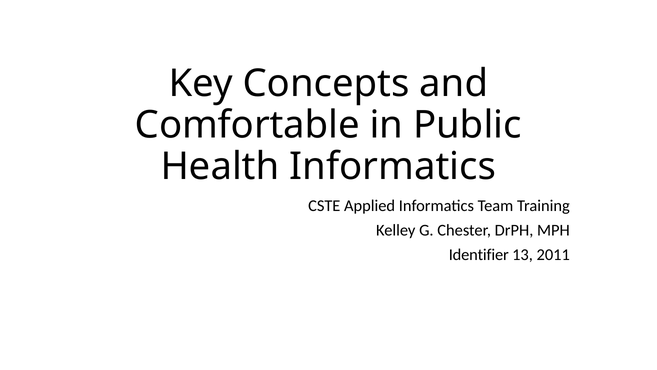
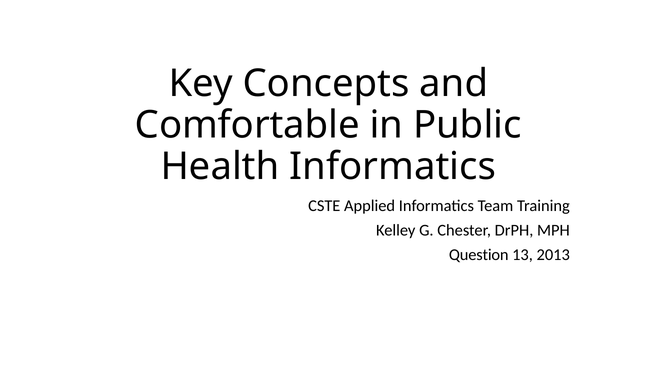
Identifier: Identifier -> Question (479, 255)
2011: 2011 -> 2013 (553, 255)
